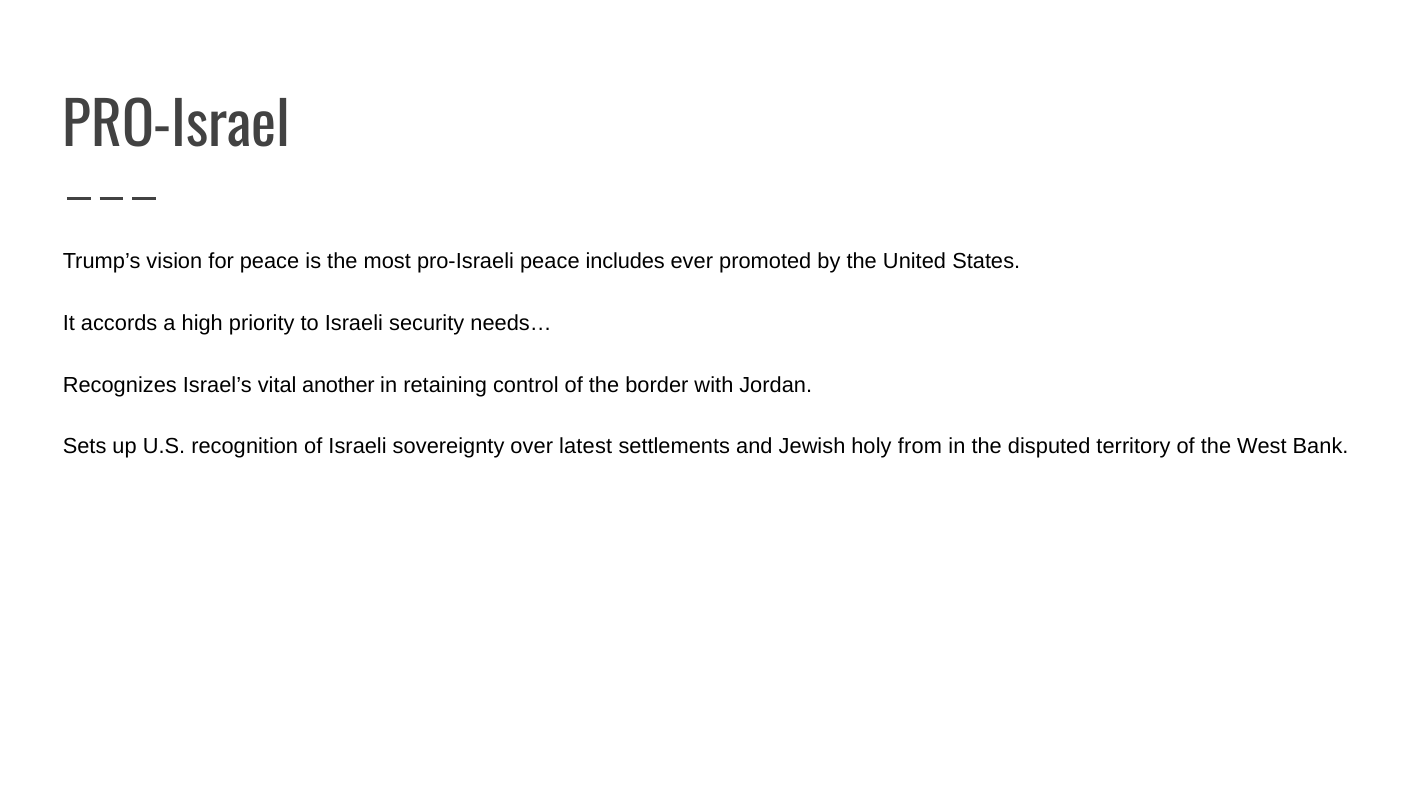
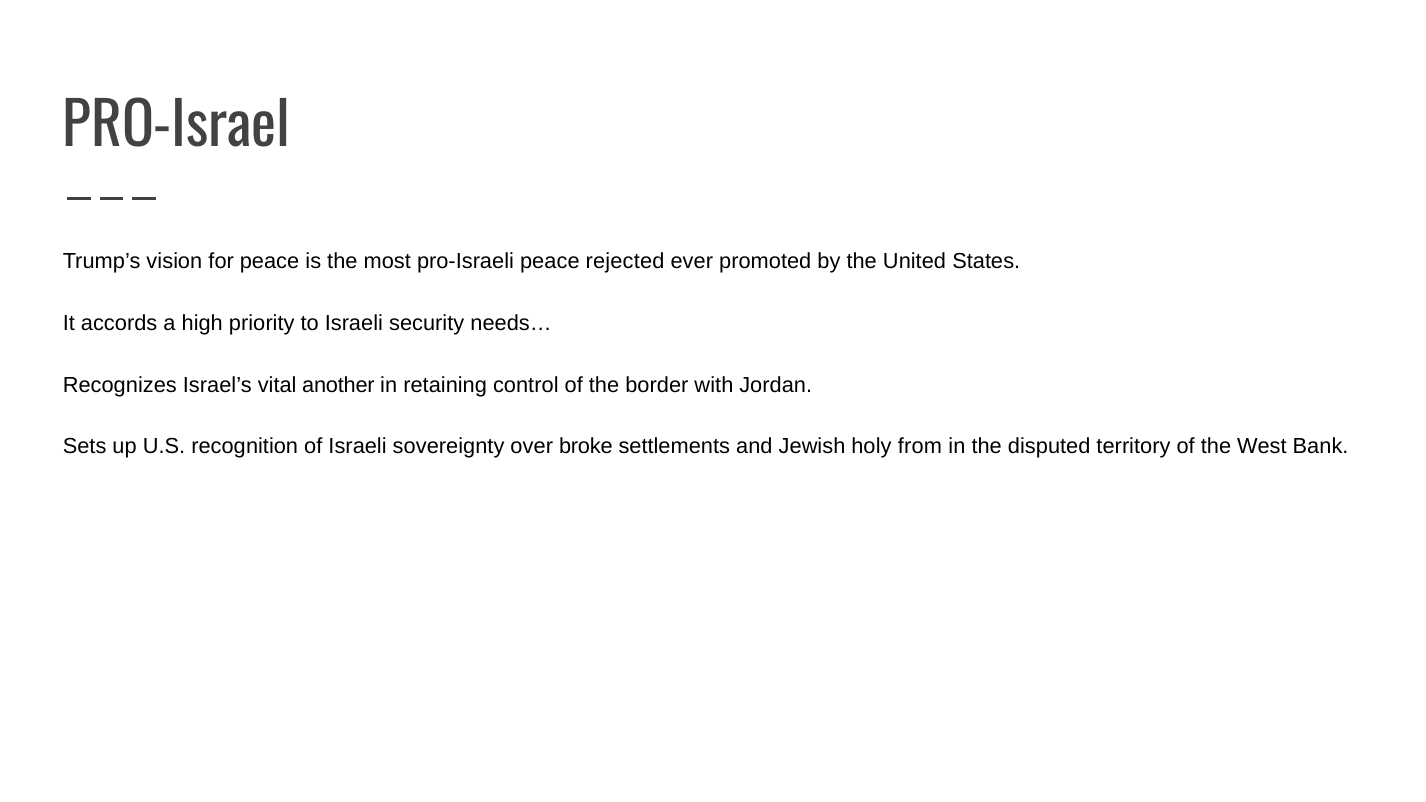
includes: includes -> rejected (625, 262)
latest: latest -> broke (586, 447)
